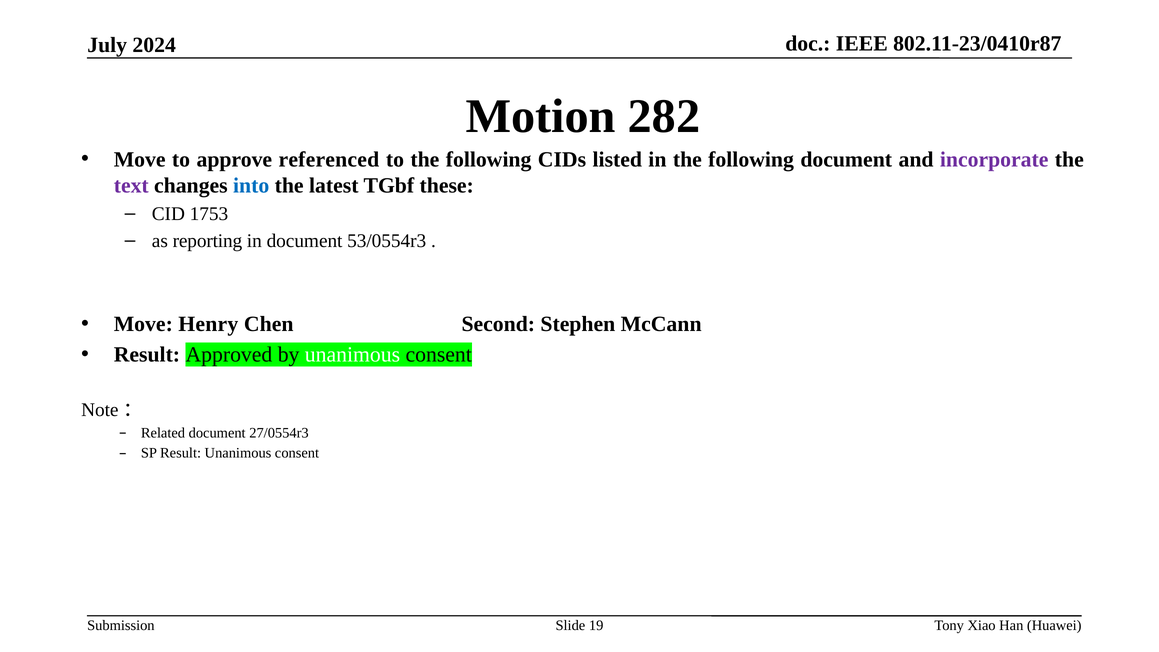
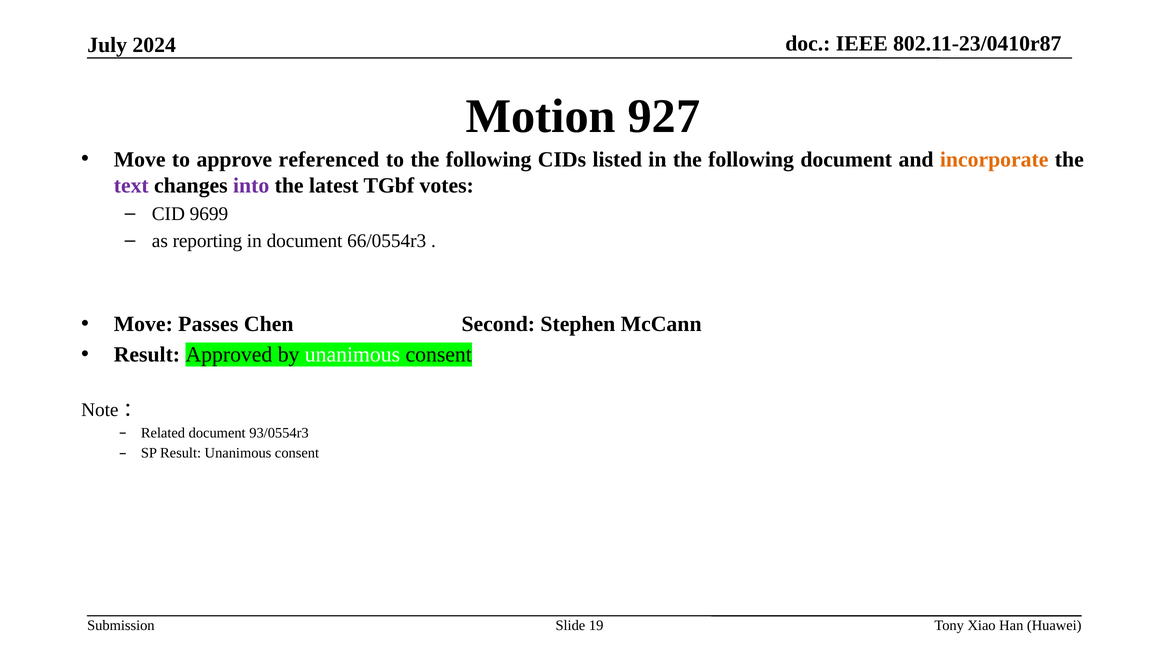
282: 282 -> 927 (664, 116)
incorporate colour: purple -> orange (994, 159)
into colour: blue -> purple (251, 186)
these: these -> votes (447, 186)
1753: 1753 -> 9699 (209, 214)
53/0554r3: 53/0554r3 -> 66/0554r3 (387, 241)
Henry: Henry -> Passes (208, 324)
27/0554r3: 27/0554r3 -> 93/0554r3 (279, 433)
